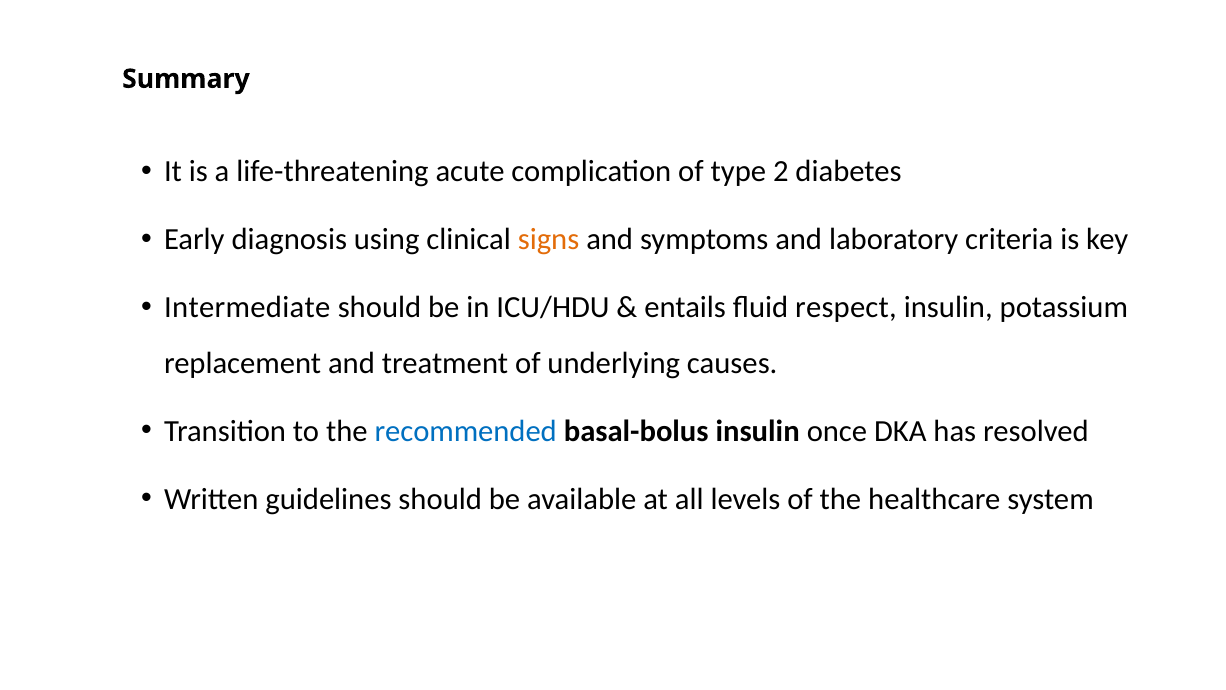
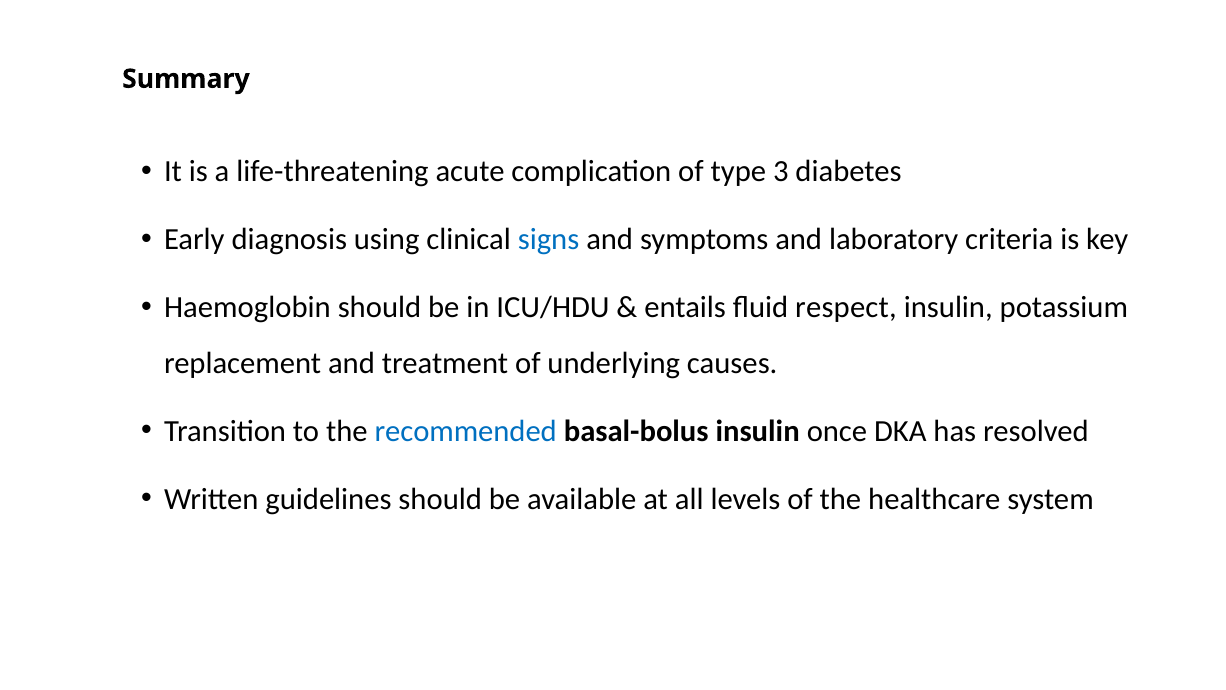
2: 2 -> 3 (781, 172)
signs colour: orange -> blue (549, 240)
Intermediate: Intermediate -> Haemoglobin (247, 308)
